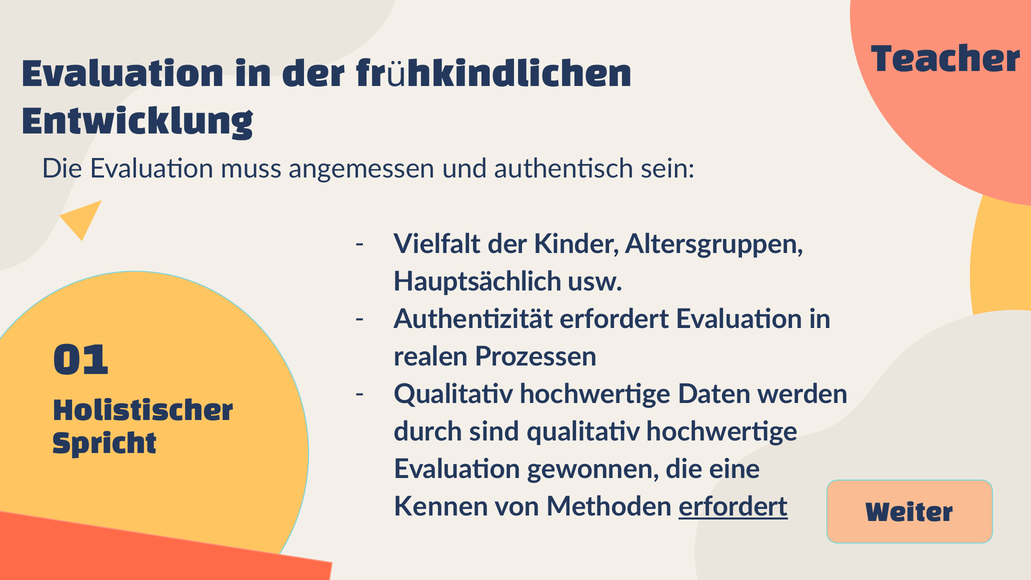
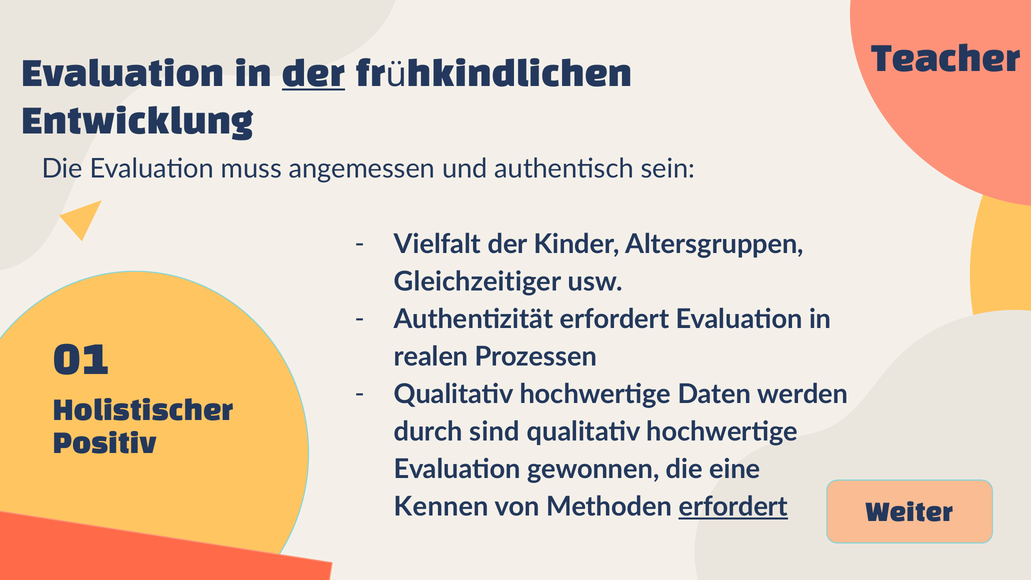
der underline: none -> present (314, 75)
Hauptsächlich: Hauptsächlich -> Gleichzeitiger (478, 282)
Spricht: Spricht -> Positiv (105, 444)
